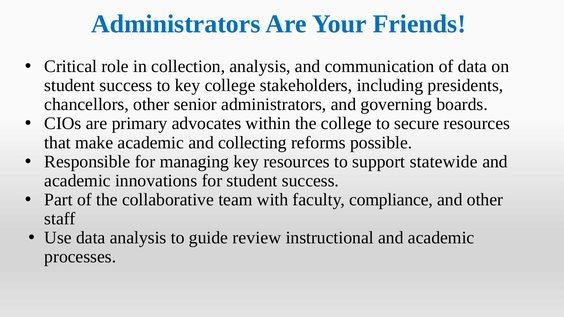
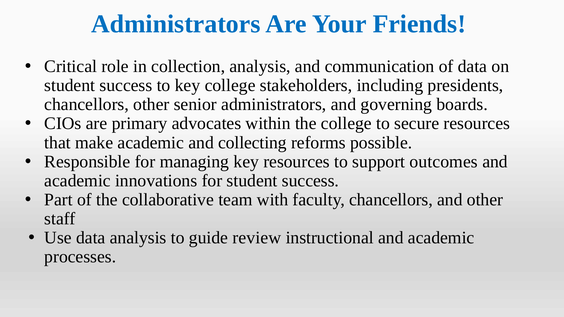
statewide: statewide -> outcomes (444, 162)
faculty compliance: compliance -> chancellors (391, 200)
